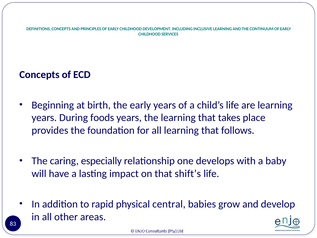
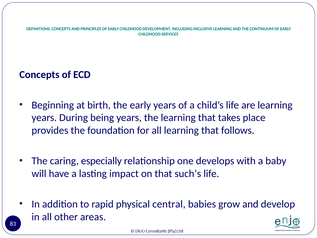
foods: foods -> being (102, 118)
shift’s: shift’s -> such’s (188, 173)
